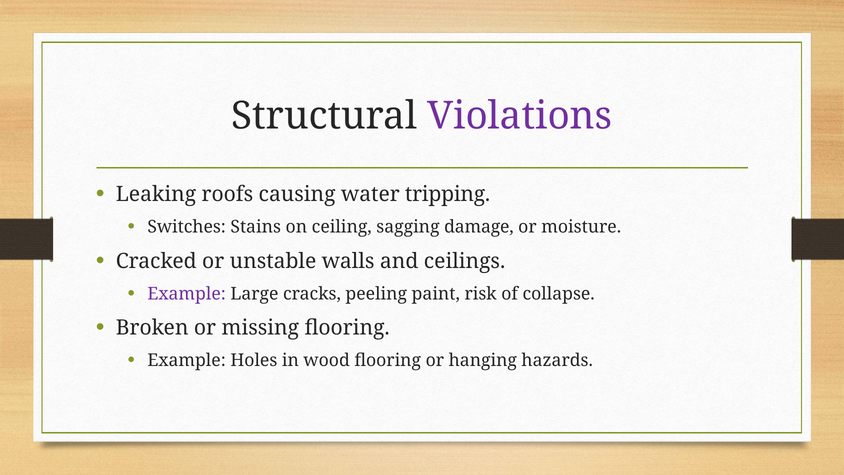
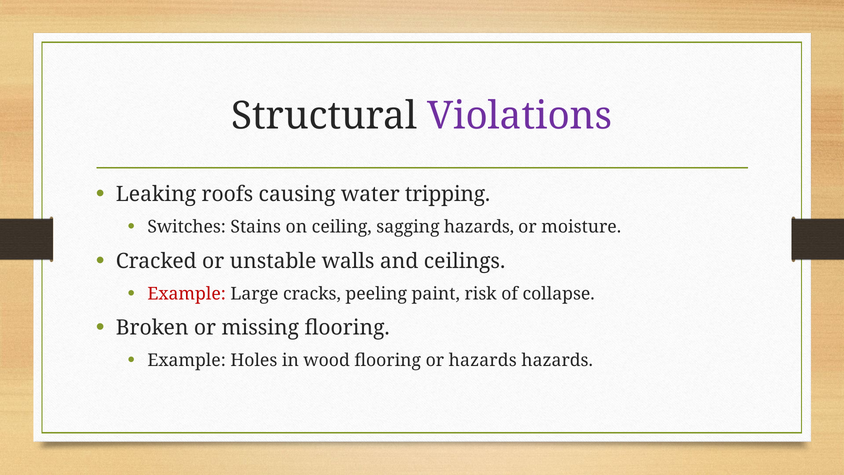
sagging damage: damage -> hazards (479, 227)
Example colour: purple -> red (187, 294)
or hanging: hanging -> hazards (483, 360)
